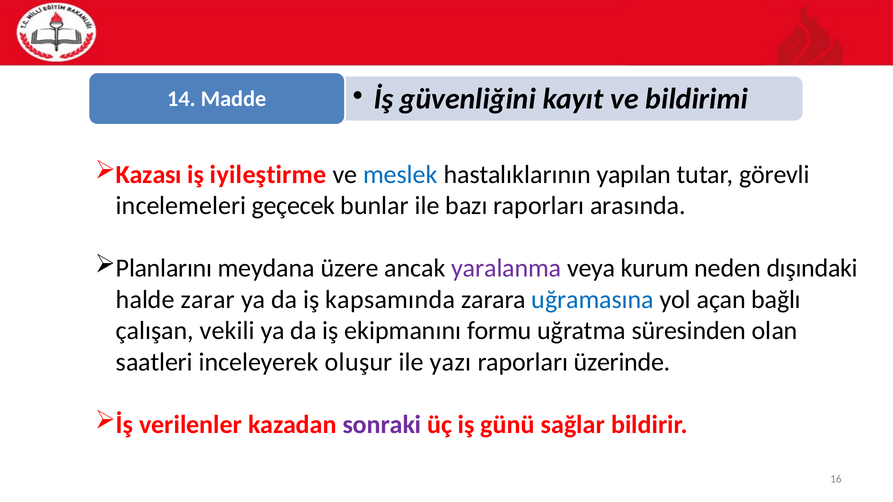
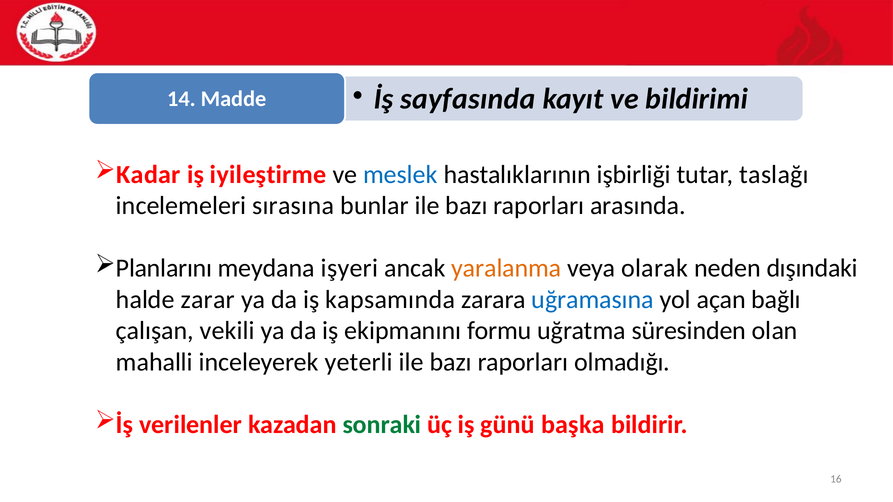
güvenliğini: güvenliğini -> sayfasında (468, 99)
Kazası: Kazası -> Kadar (149, 175)
yapılan: yapılan -> işbirliği (634, 175)
görevli: görevli -> taslağı (774, 175)
geçecek: geçecek -> sırasına (293, 206)
üzere: üzere -> işyeri (349, 268)
yaralanma colour: purple -> orange (506, 268)
kurum: kurum -> olarak (655, 268)
saatleri: saatleri -> mahalli (154, 362)
oluşur: oluşur -> yeterli (359, 362)
yazı: yazı -> bazı (451, 362)
üzerinde: üzerinde -> olmadığı (622, 362)
sonraki colour: purple -> green (382, 425)
sağlar: sağlar -> başka (573, 425)
